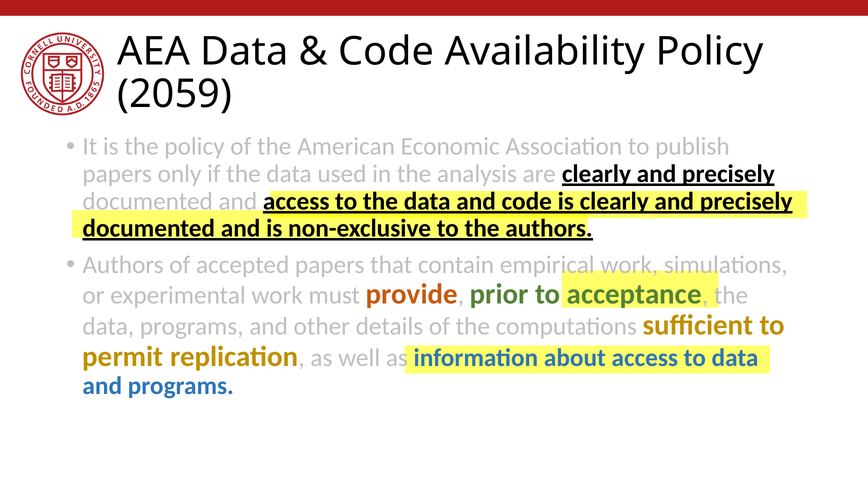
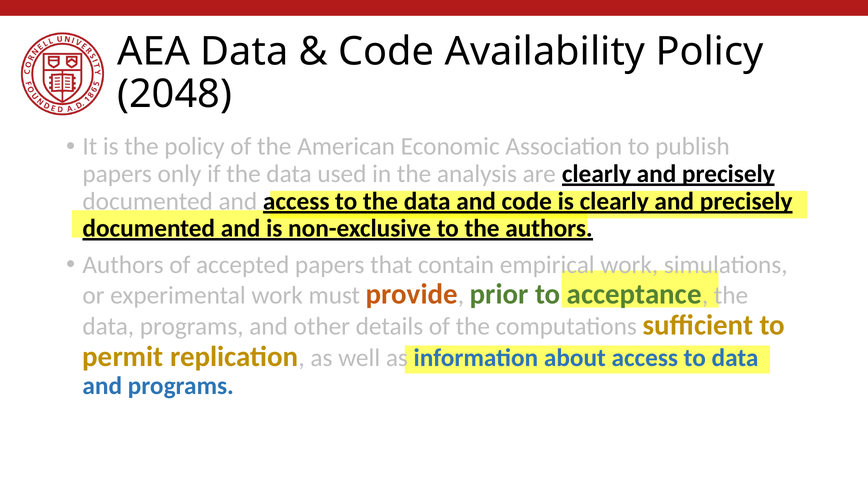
2059: 2059 -> 2048 (175, 94)
